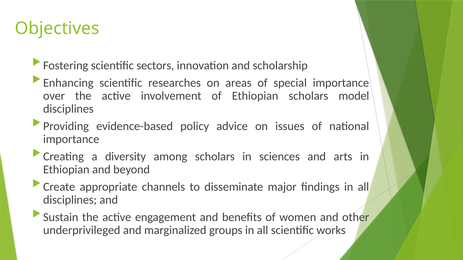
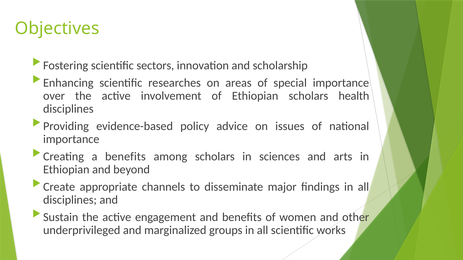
model: model -> health (354, 96)
a diversity: diversity -> benefits (125, 157)
